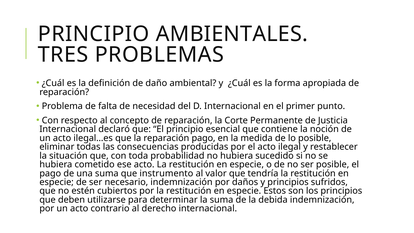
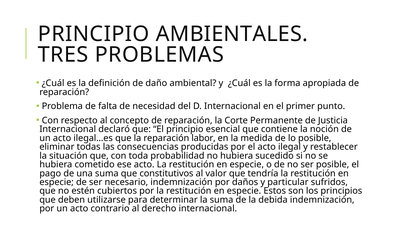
reparación pago: pago -> labor (204, 138)
instrumento: instrumento -> constitutivos (166, 173)
y principios: principios -> particular (288, 182)
